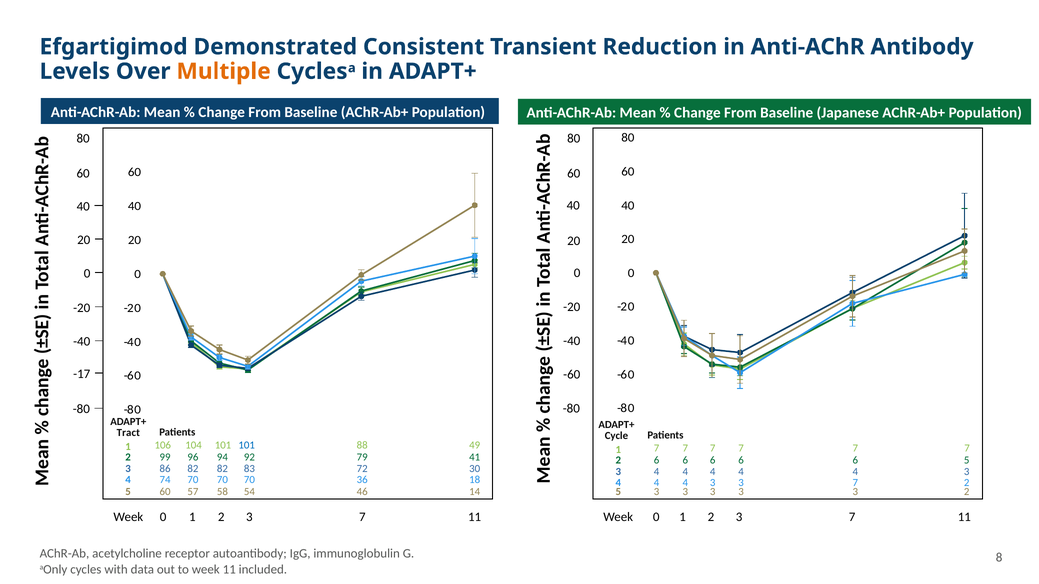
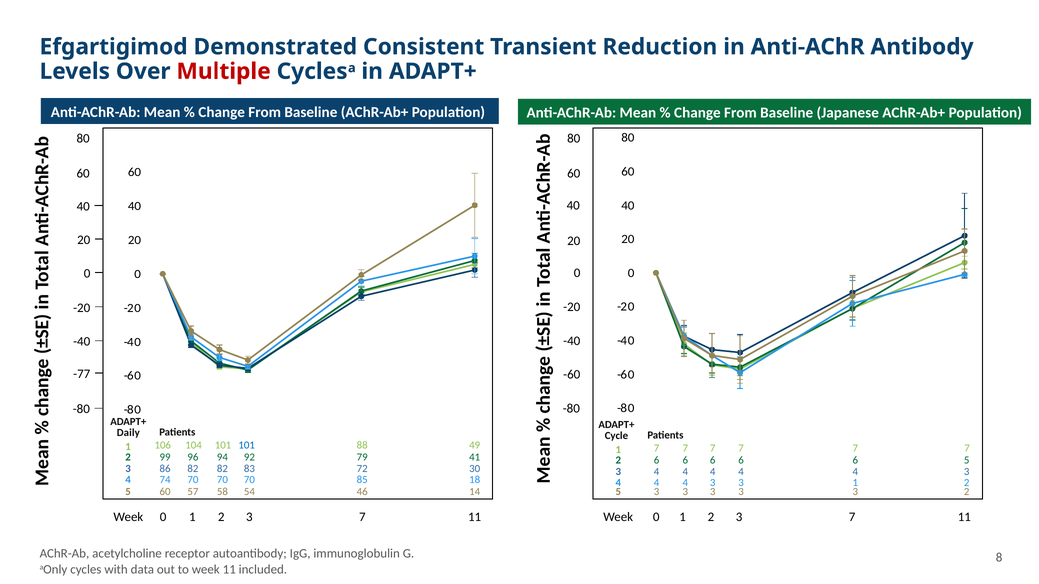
Multiple colour: orange -> red (224, 71)
-17: -17 -> -77 (82, 374)
Tract: Tract -> Daily (128, 433)
36: 36 -> 85 (362, 480)
3 3 7: 7 -> 1 (855, 483)
